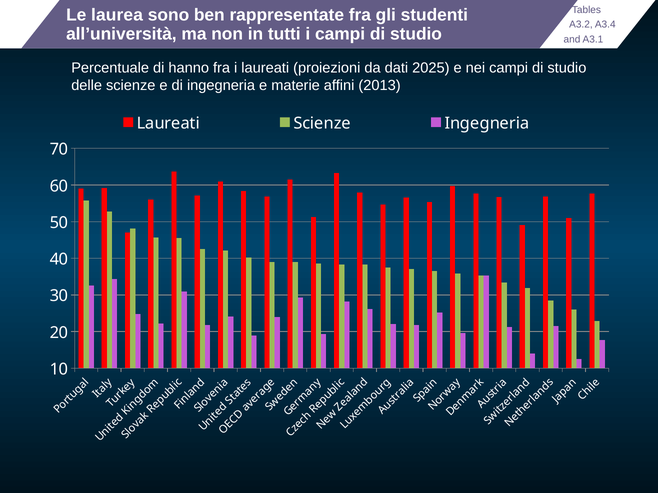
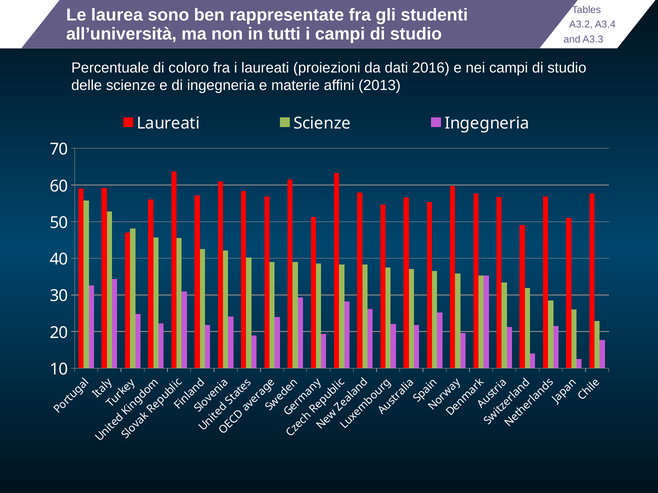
A3.1: A3.1 -> A3.3 (593, 39)
hanno: hanno -> coloro (189, 68)
2025: 2025 -> 2016 (431, 68)
